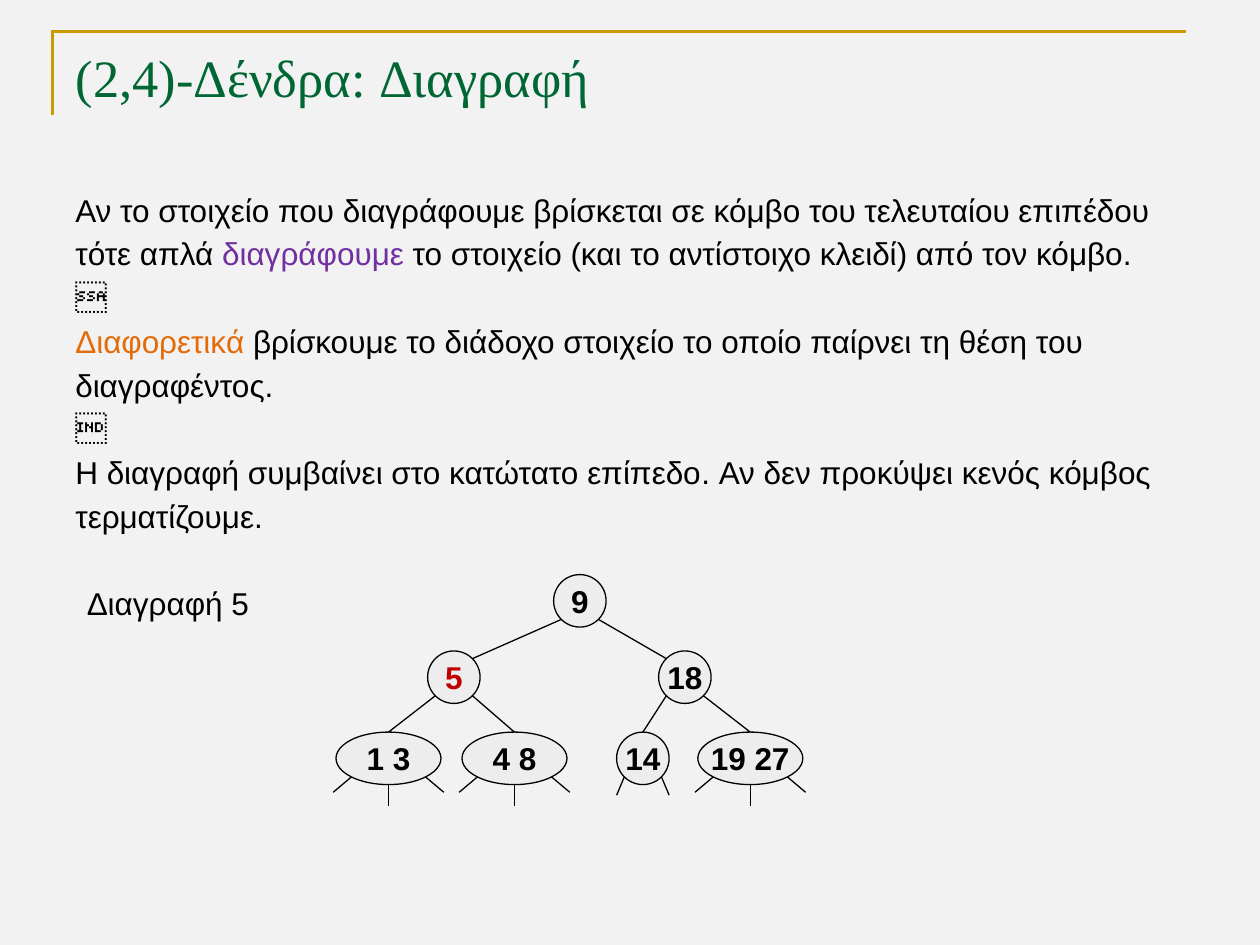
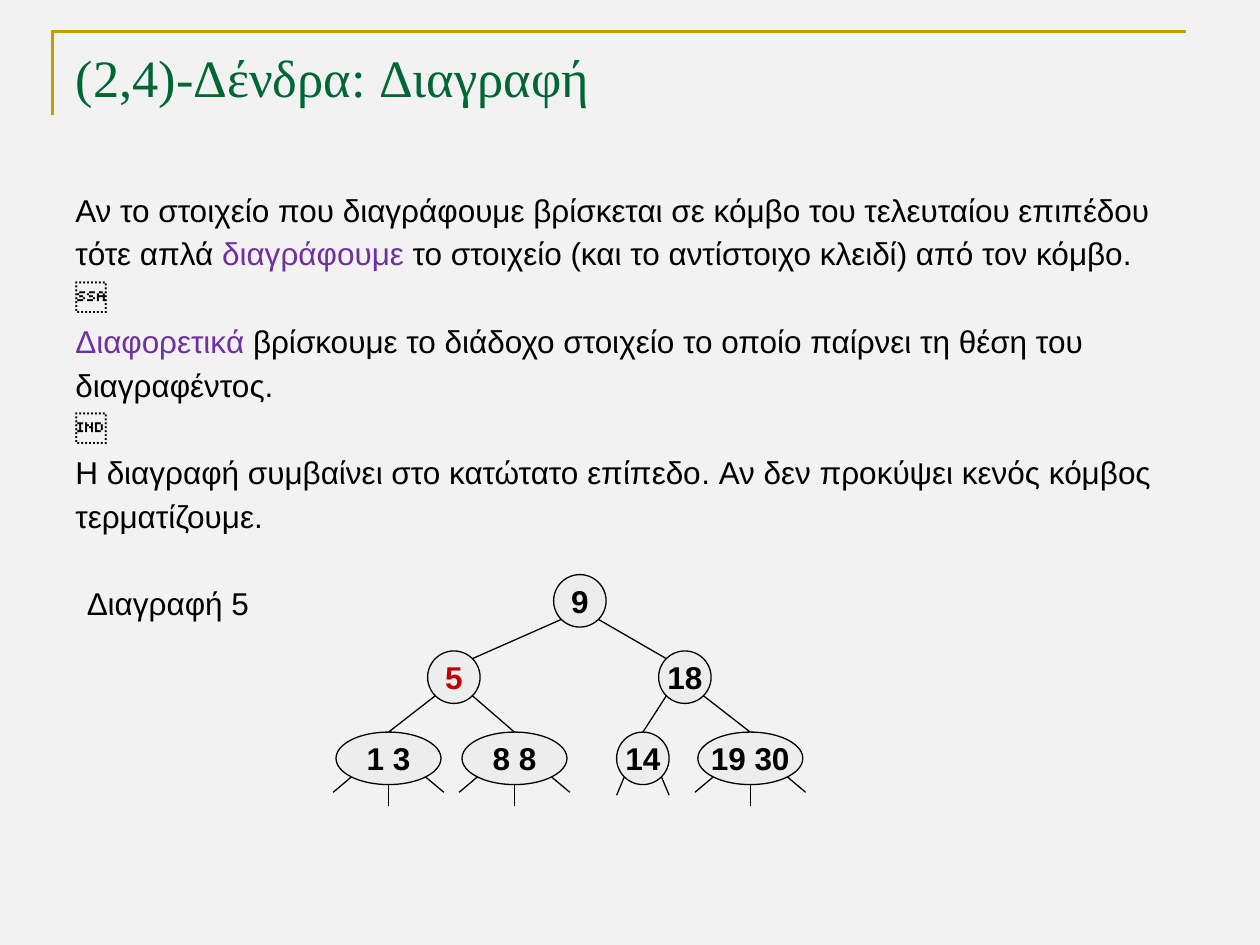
Διαφορετικά colour: orange -> purple (160, 343)
3 4: 4 -> 8 (501, 760)
27: 27 -> 30 (772, 760)
